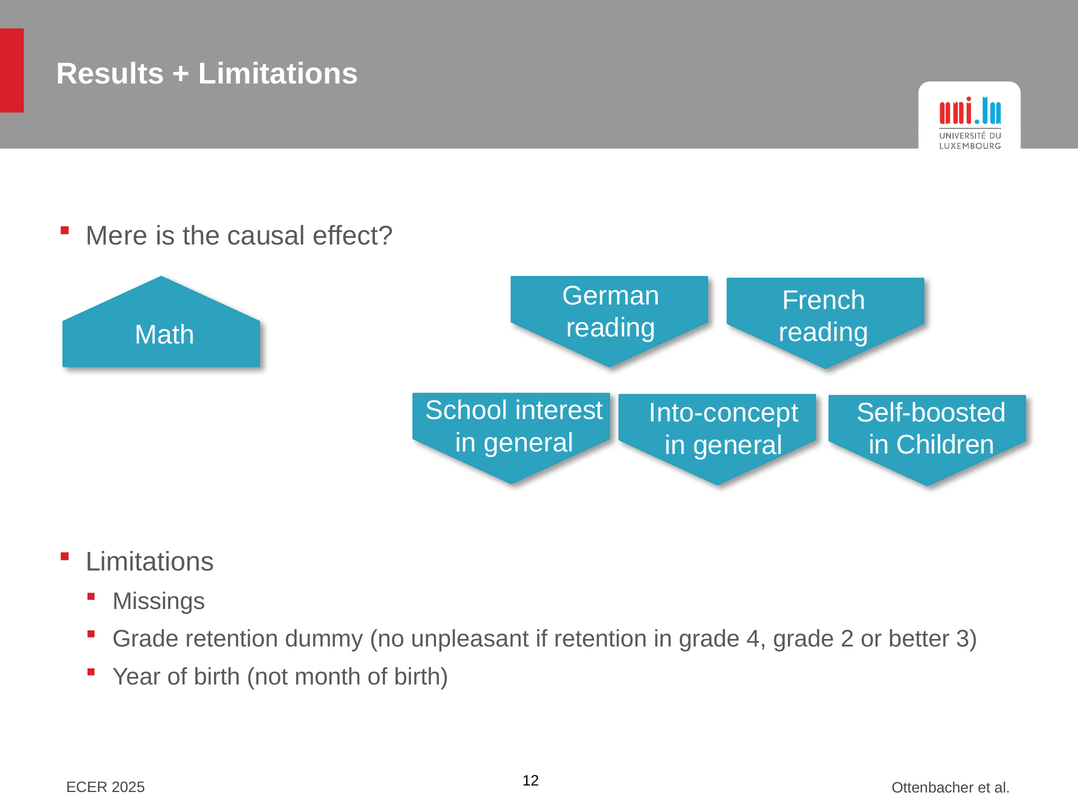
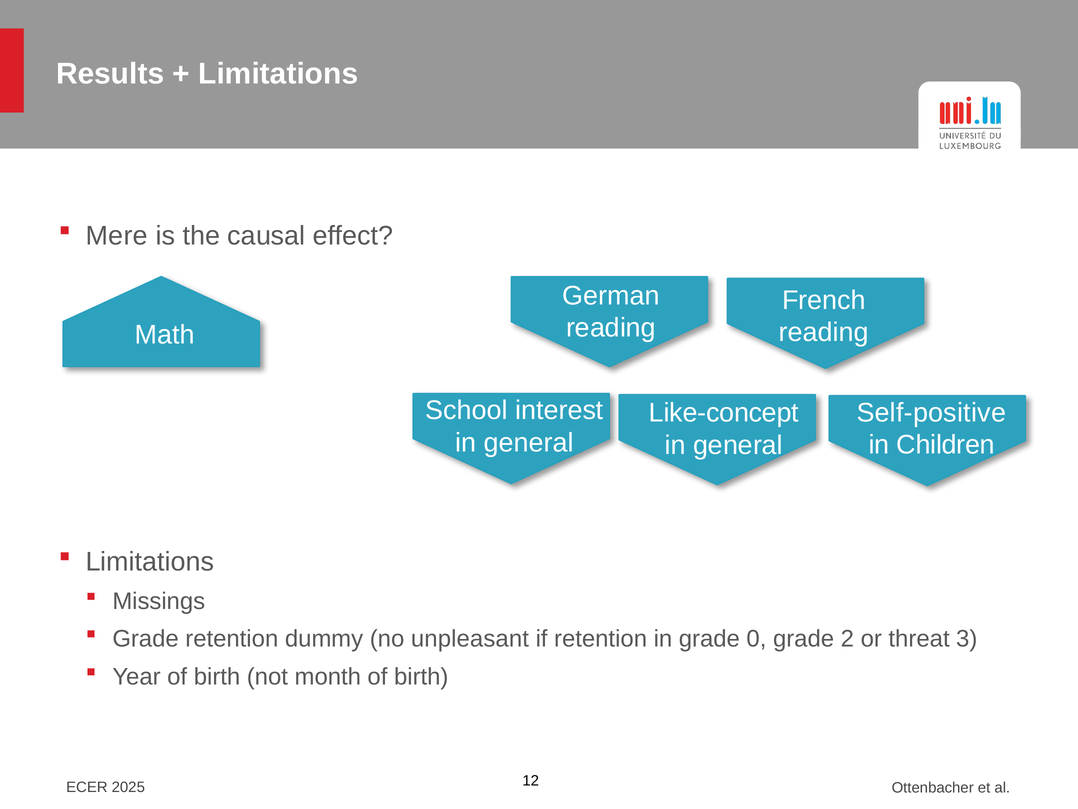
Self-boosted: Self-boosted -> Self-positive (931, 412)
Into-concept: Into-concept -> Like-concept (724, 413)
4: 4 -> 0 (756, 639)
better: better -> threat (919, 639)
